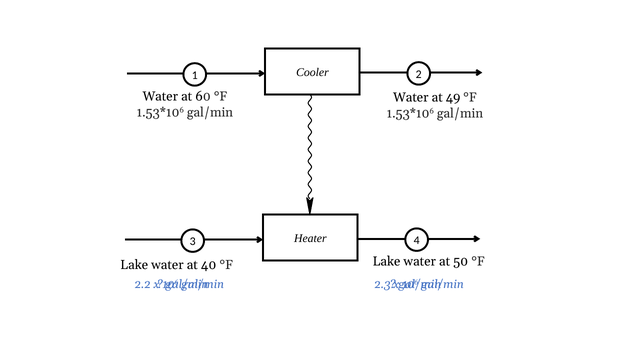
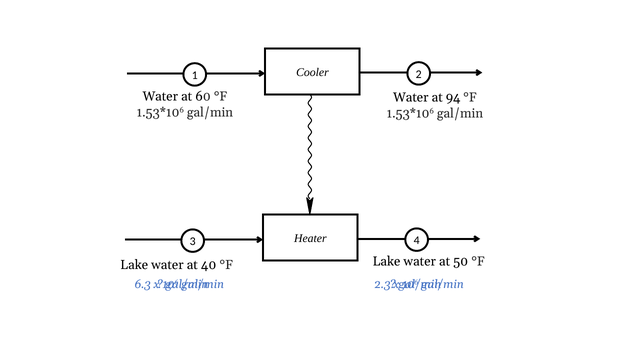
49: 49 -> 94 (453, 98)
2.2: 2.2 -> 6.3 (143, 285)
